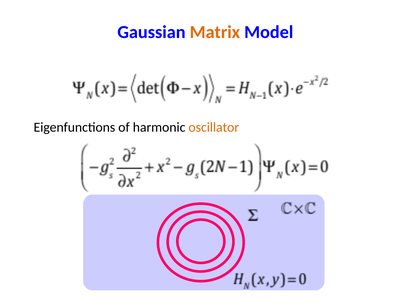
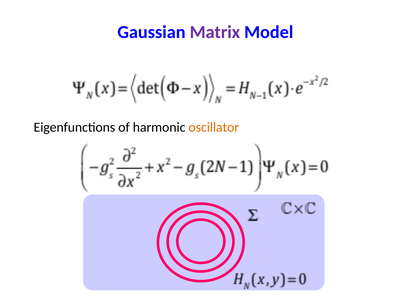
Matrix colour: orange -> purple (215, 32)
